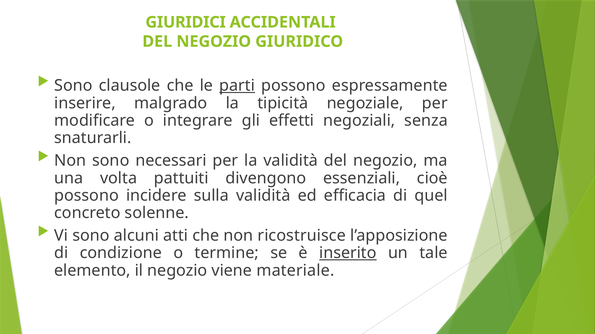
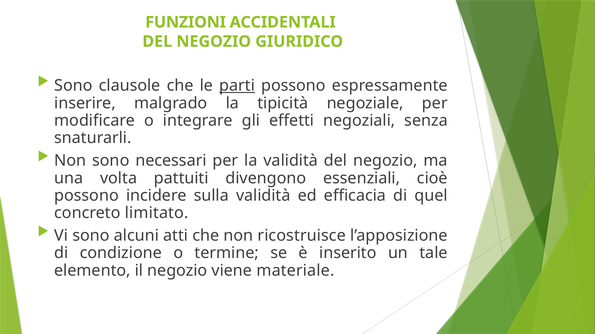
GIURIDICI: GIURIDICI -> FUNZIONI (186, 22)
solenne: solenne -> limitato (157, 213)
inserito underline: present -> none (348, 254)
